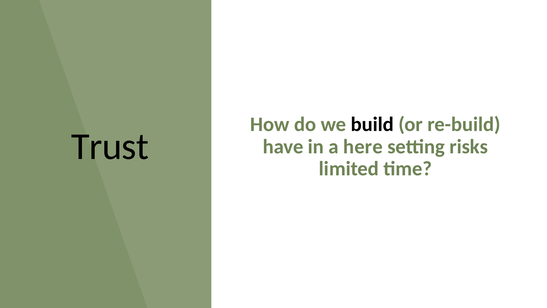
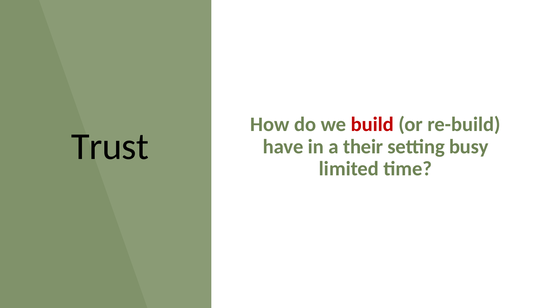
build colour: black -> red (372, 124)
here: here -> their (363, 147)
risks: risks -> busy (469, 147)
